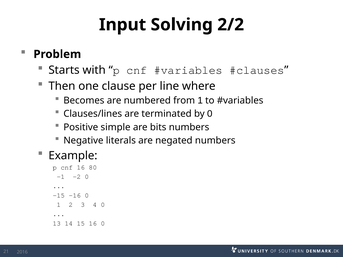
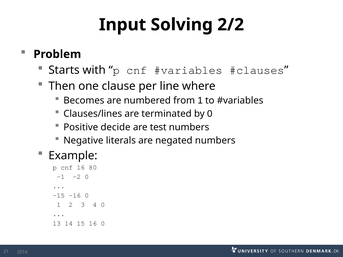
simple: simple -> decide (116, 127)
bits: bits -> test (158, 127)
